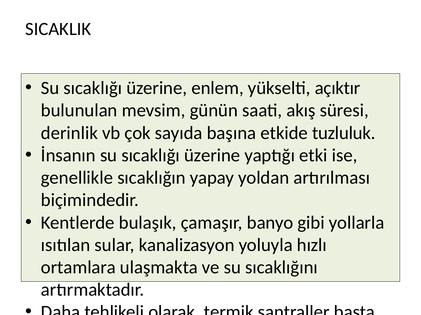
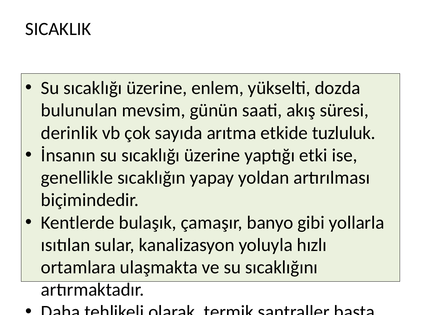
açıktır: açıktır -> dozda (338, 88)
başına: başına -> arıtma (232, 133)
